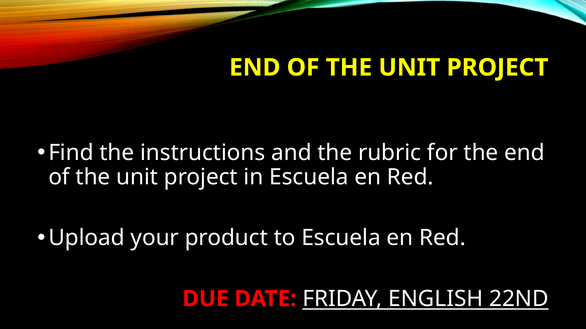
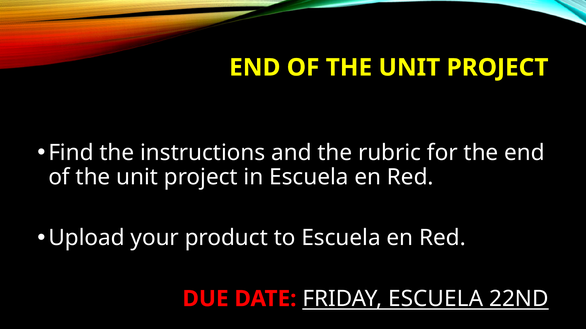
FRIDAY ENGLISH: ENGLISH -> ESCUELA (436, 299)
